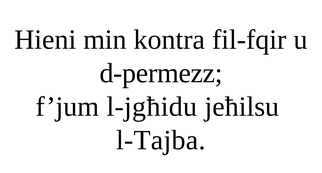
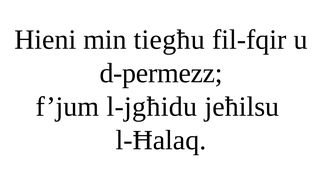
kontra: kontra -> tiegħu (169, 40)
l-Tajba: l-Tajba -> l-Ħalaq (161, 140)
